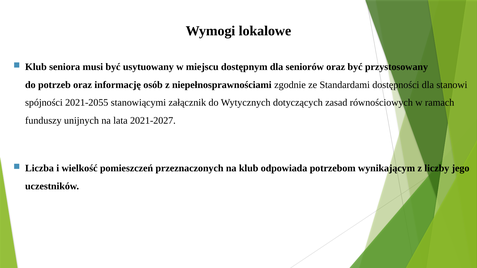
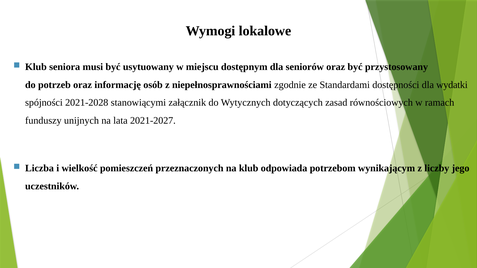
stanowi: stanowi -> wydatki (452, 85)
2021-2055: 2021-2055 -> 2021-2028 (87, 103)
